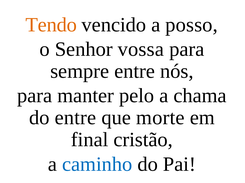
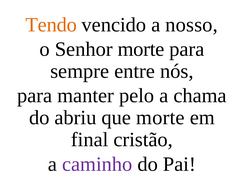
posso: posso -> nosso (192, 25)
Senhor vossa: vossa -> morte (141, 49)
do entre: entre -> abriu (75, 118)
caminho colour: blue -> purple (97, 165)
